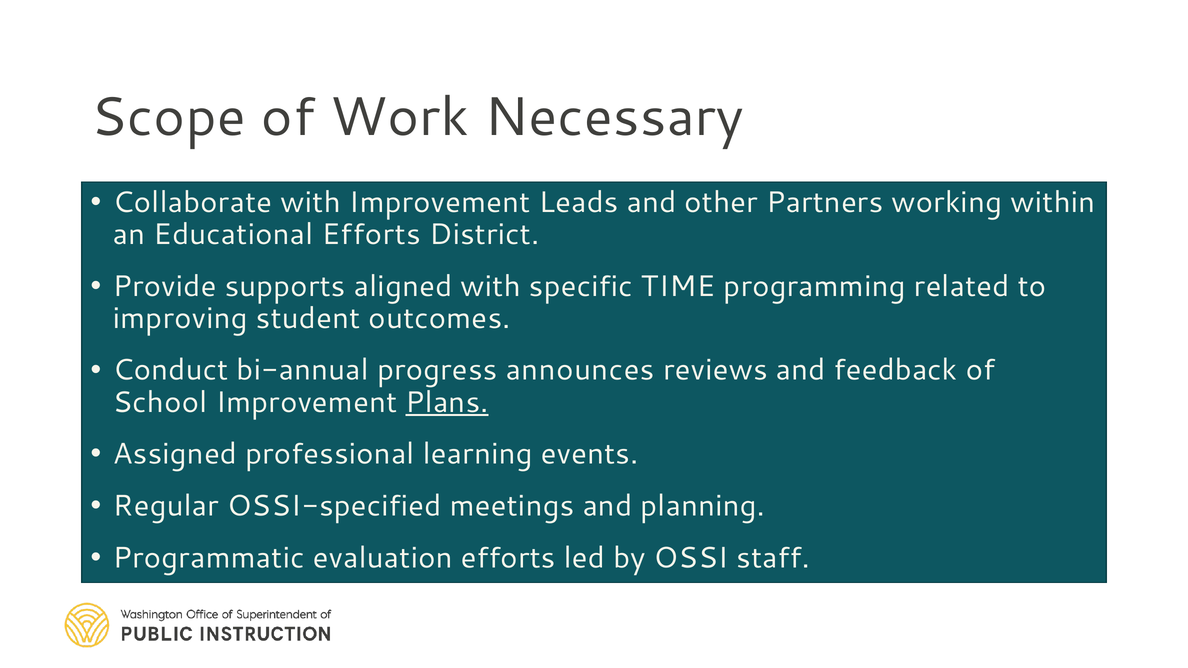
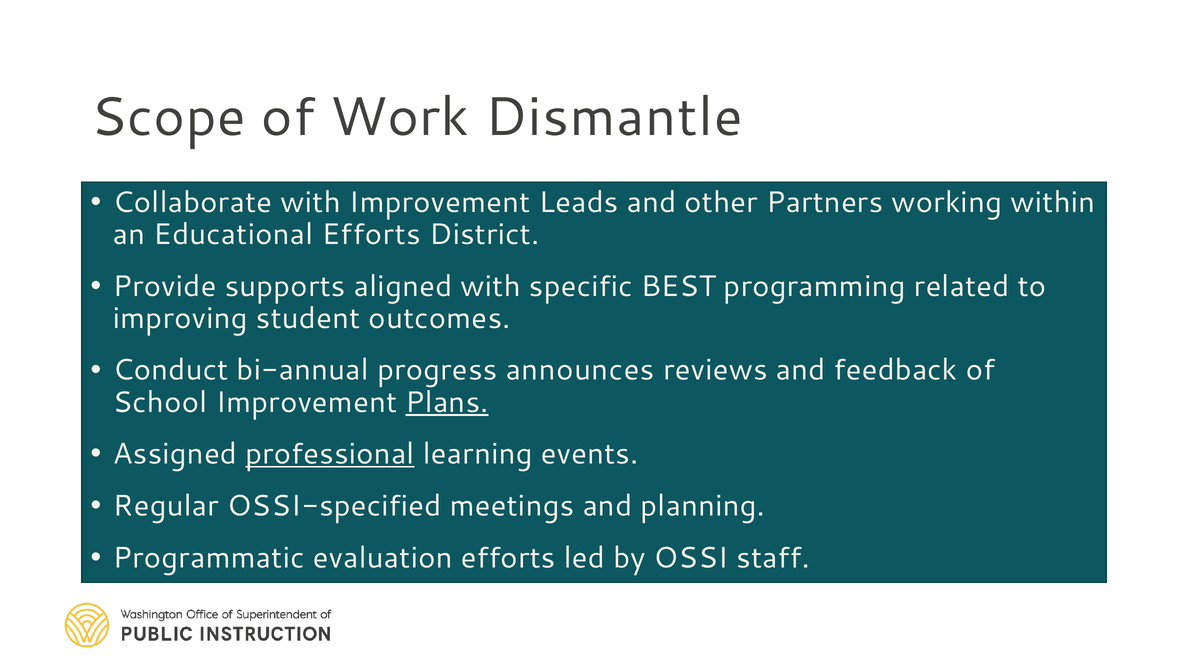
Necessary: Necessary -> Dismantle (614, 117)
TIME: TIME -> BEST (678, 286)
professional underline: none -> present (330, 454)
